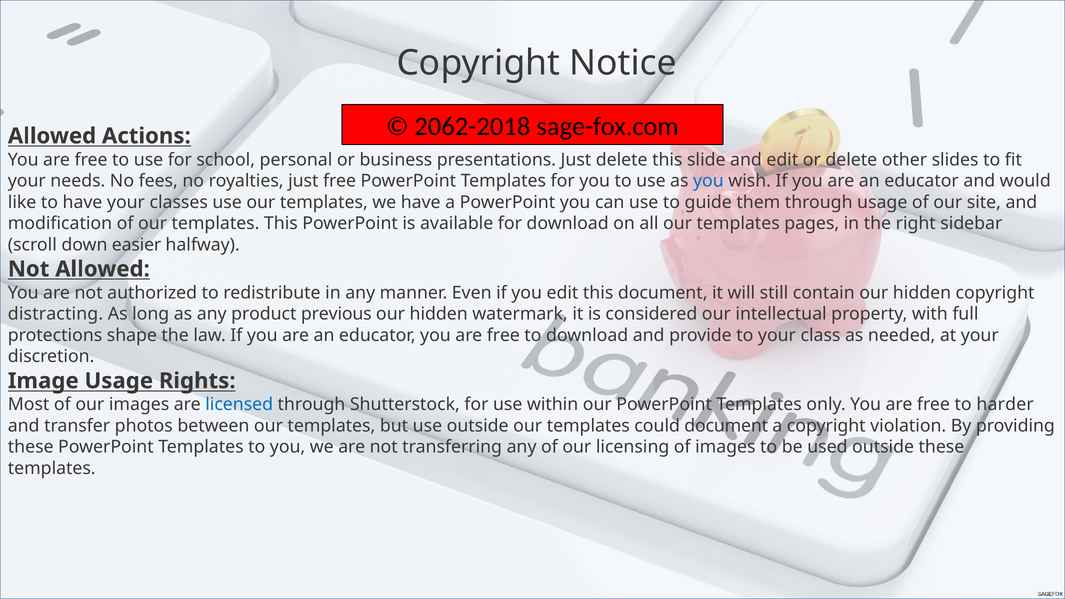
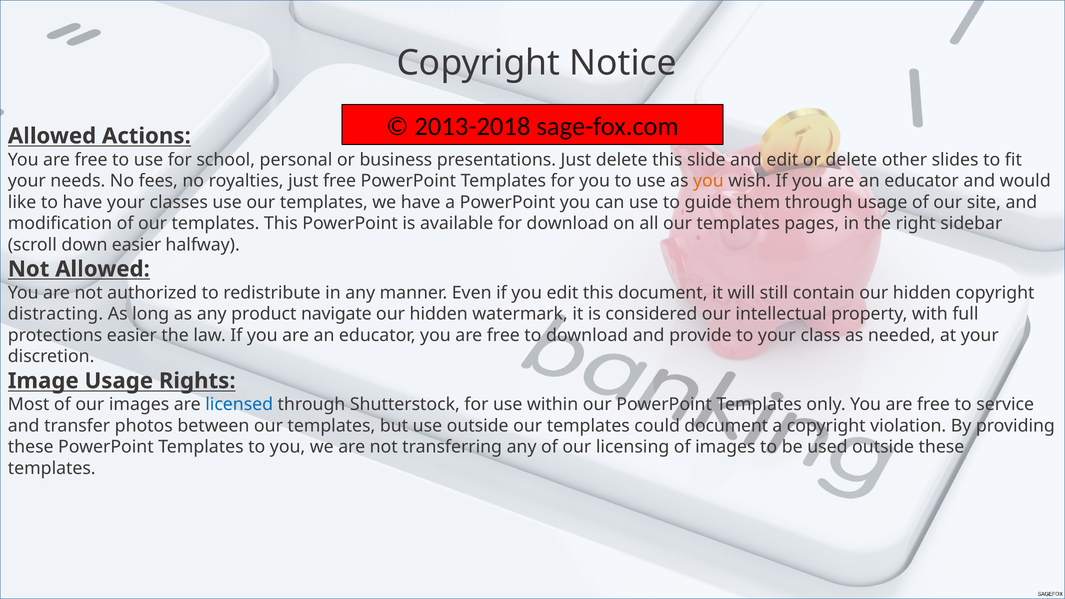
2062-2018: 2062-2018 -> 2013-2018 (472, 126)
you colour: blue -> orange (708, 181)
previous: previous -> navigate (336, 314)
protections shape: shape -> easier (132, 335)
harder: harder -> service (1005, 405)
